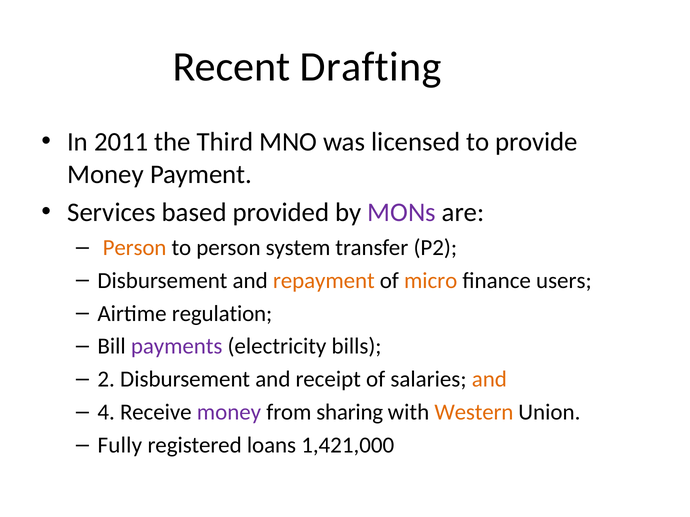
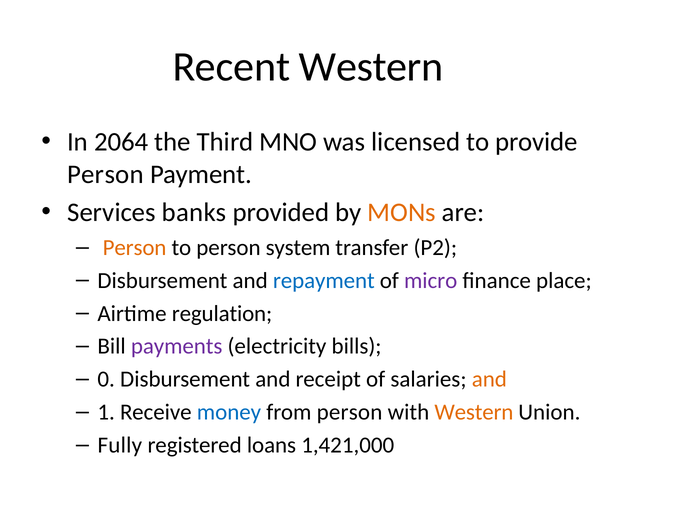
Recent Drafting: Drafting -> Western (371, 67)
2011: 2011 -> 2064 (121, 142)
Money: Money -> Person (106, 174)
based: based -> banks (194, 213)
MONs colour: purple -> orange (402, 213)
repayment colour: orange -> blue (324, 281)
micro colour: orange -> purple (431, 281)
users: users -> place (564, 281)
2: 2 -> 0 (106, 380)
4: 4 -> 1 (106, 413)
money colour: purple -> blue (229, 413)
from sharing: sharing -> person (350, 413)
